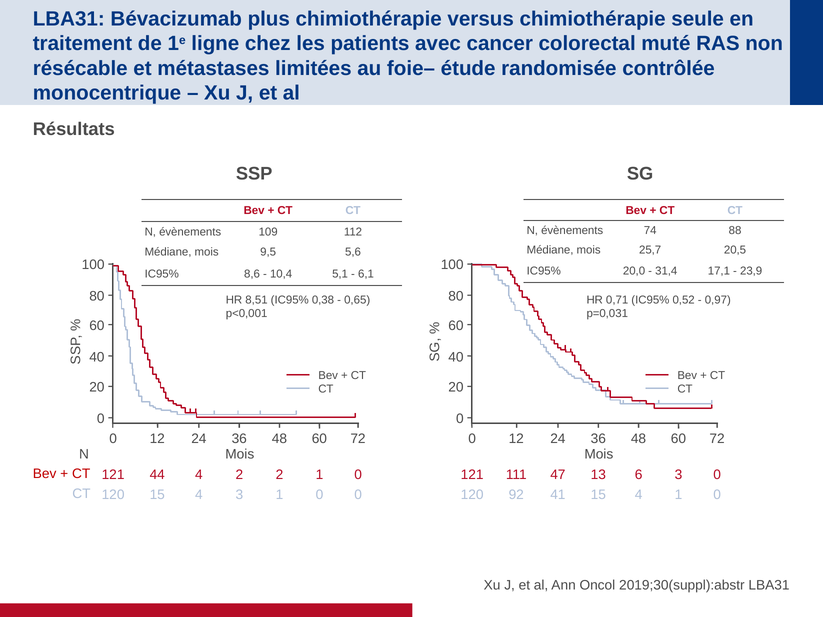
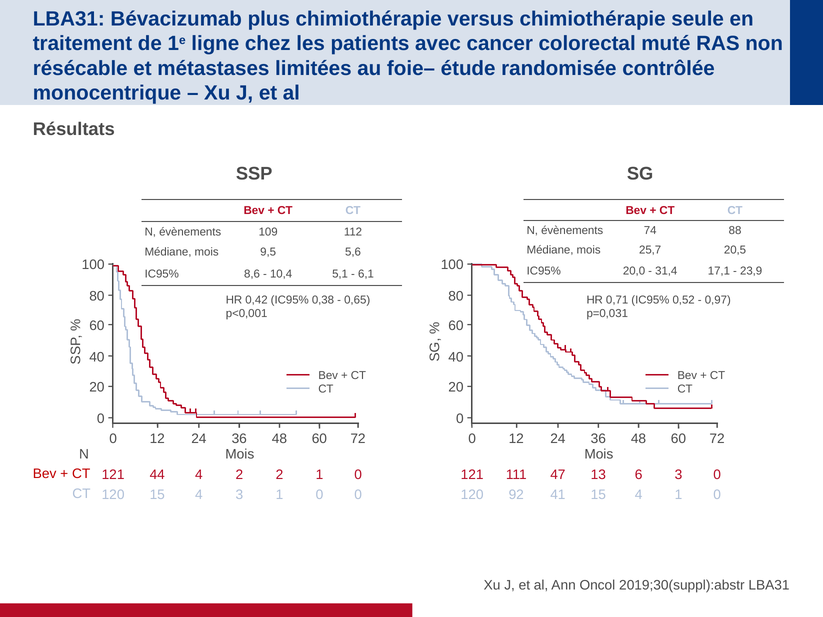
8,51: 8,51 -> 0,42 (256, 300)
